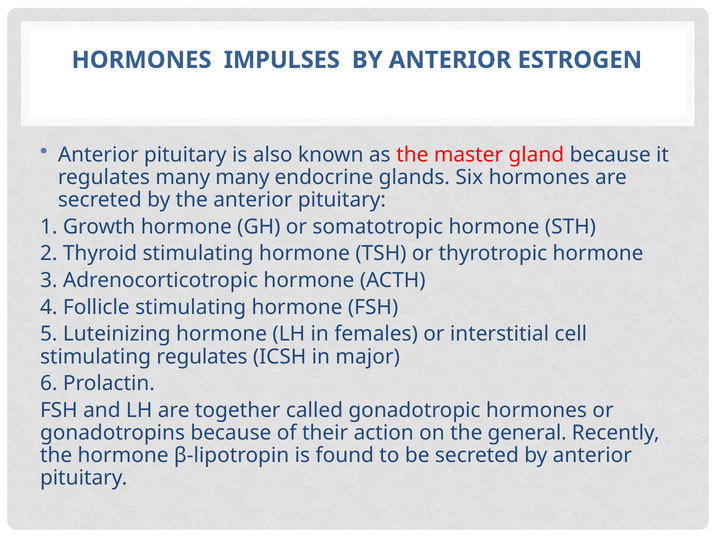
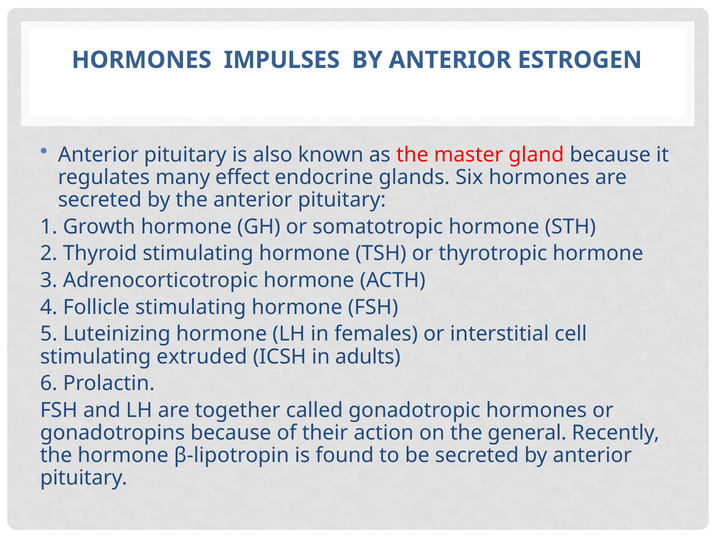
many many: many -> effect (242, 177)
stimulating regulates: regulates -> extruded (202, 357)
major: major -> adults (368, 357)
